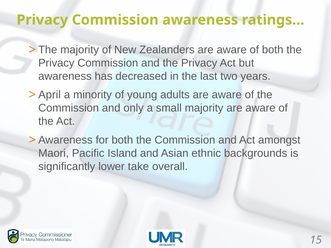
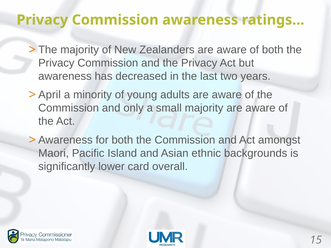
take: take -> card (138, 167)
